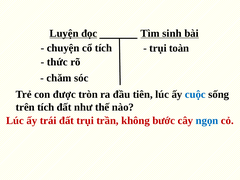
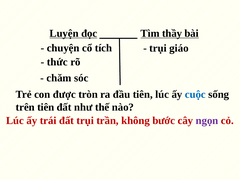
sinh: sinh -> thầy (172, 33)
toàn: toàn -> giáo (179, 48)
trên tích: tích -> tiên (46, 107)
ngọn colour: blue -> purple (207, 121)
